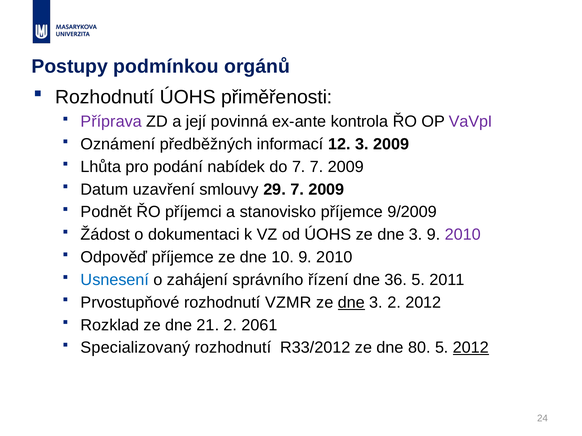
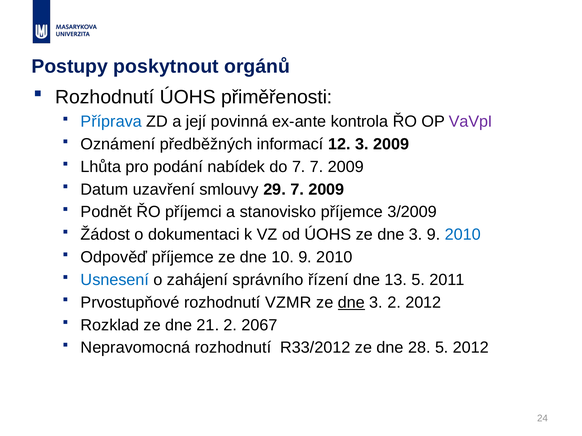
podmínkou: podmínkou -> poskytnout (166, 67)
Příprava colour: purple -> blue (111, 122)
9/2009: 9/2009 -> 3/2009 (412, 212)
2010 colour: purple -> blue (463, 235)
36: 36 -> 13 (396, 280)
2061: 2061 -> 2067 (260, 325)
Specializovaný: Specializovaný -> Nepravomocná (135, 348)
80: 80 -> 28 (419, 348)
2012 underline: present -> none (471, 348)
